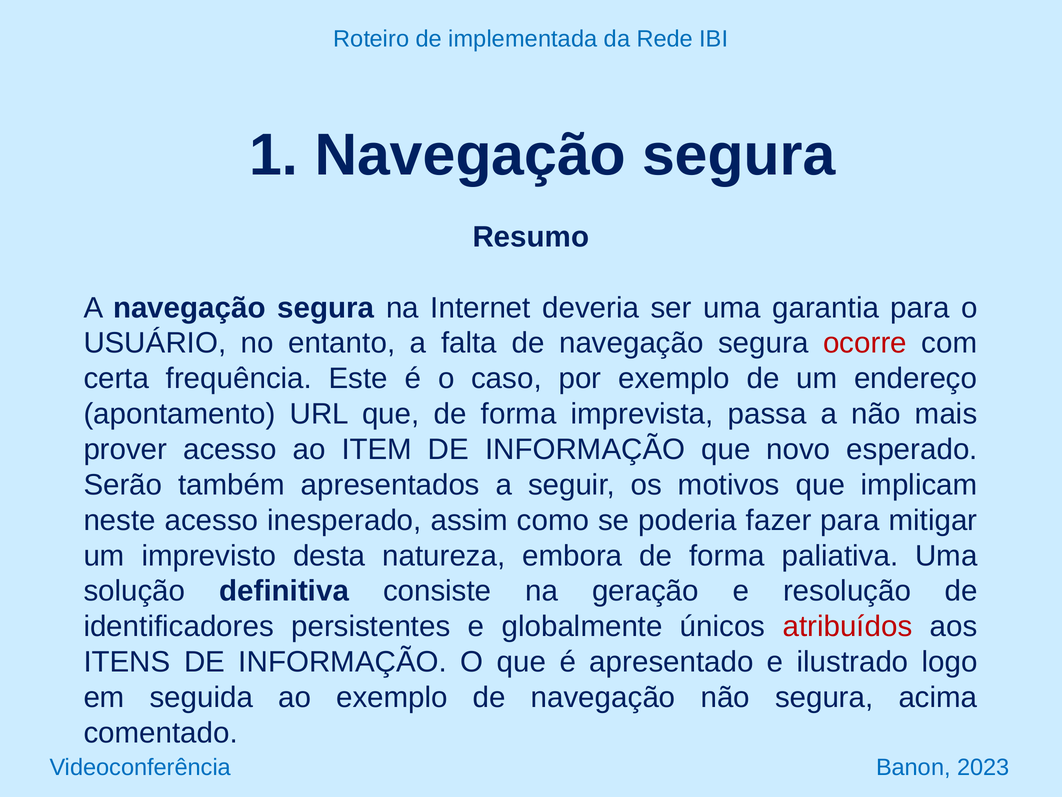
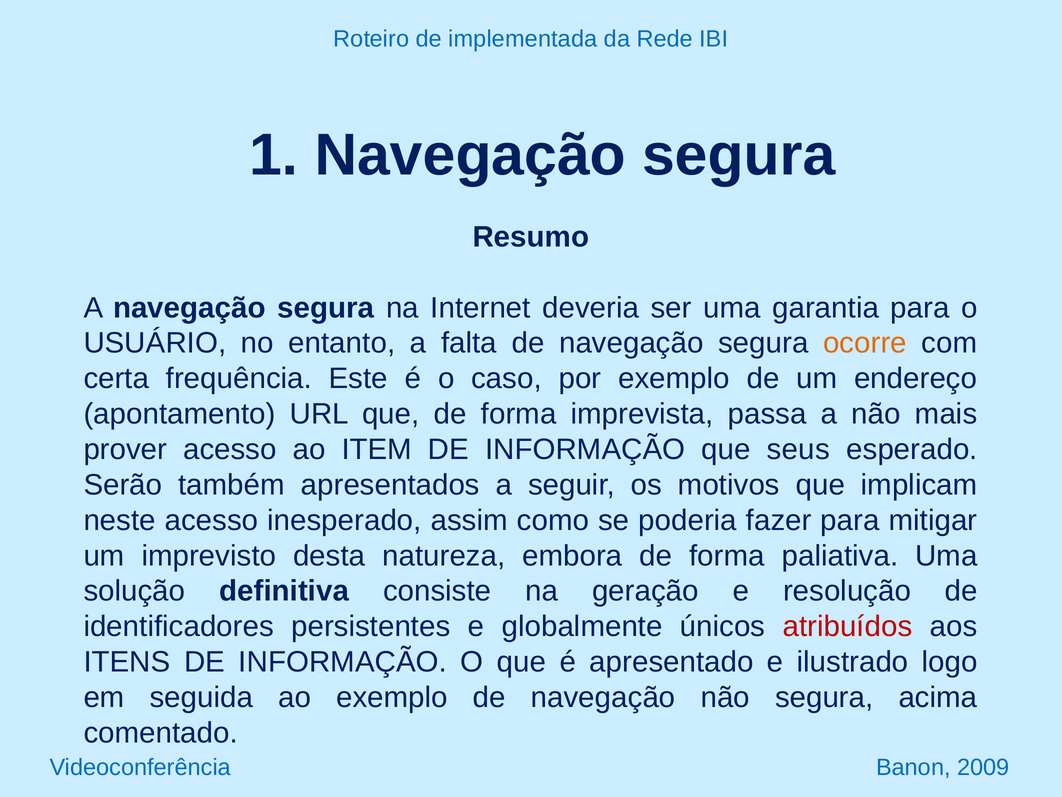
ocorre colour: red -> orange (865, 343)
novo: novo -> seus (798, 449)
2023: 2023 -> 2009 (983, 767)
